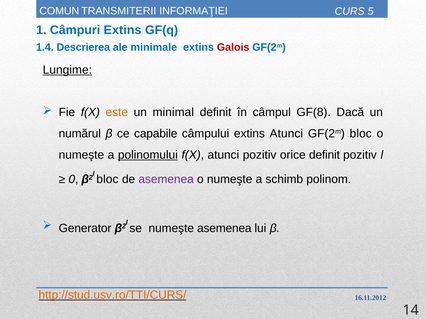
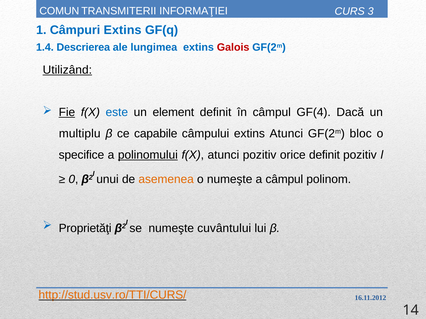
5: 5 -> 3 (371, 11)
minimale: minimale -> lungimea (154, 48)
Lungime: Lungime -> Utilizând (67, 70)
Fie underline: none -> present (67, 113)
este colour: orange -> blue (117, 113)
minimal: minimal -> element (173, 113)
GF(8: GF(8 -> GF(4 (314, 113)
numărul: numărul -> multiplu (80, 134)
numeşte: numeşte -> specifice (81, 155)
l bloc: bloc -> unui (108, 180)
asemenea colour: purple -> orange (166, 180)
a schimb: schimb -> câmpul (284, 180)
Generator: Generator -> Proprietăţi (85, 229)
numeşte asemenea: asemenea -> cuvântului (224, 229)
